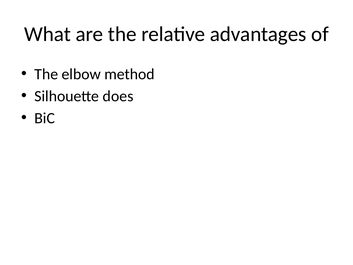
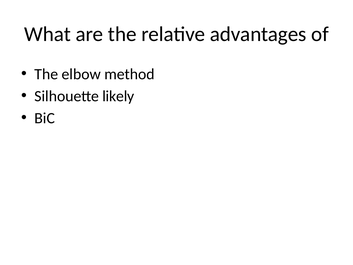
does: does -> likely (118, 96)
